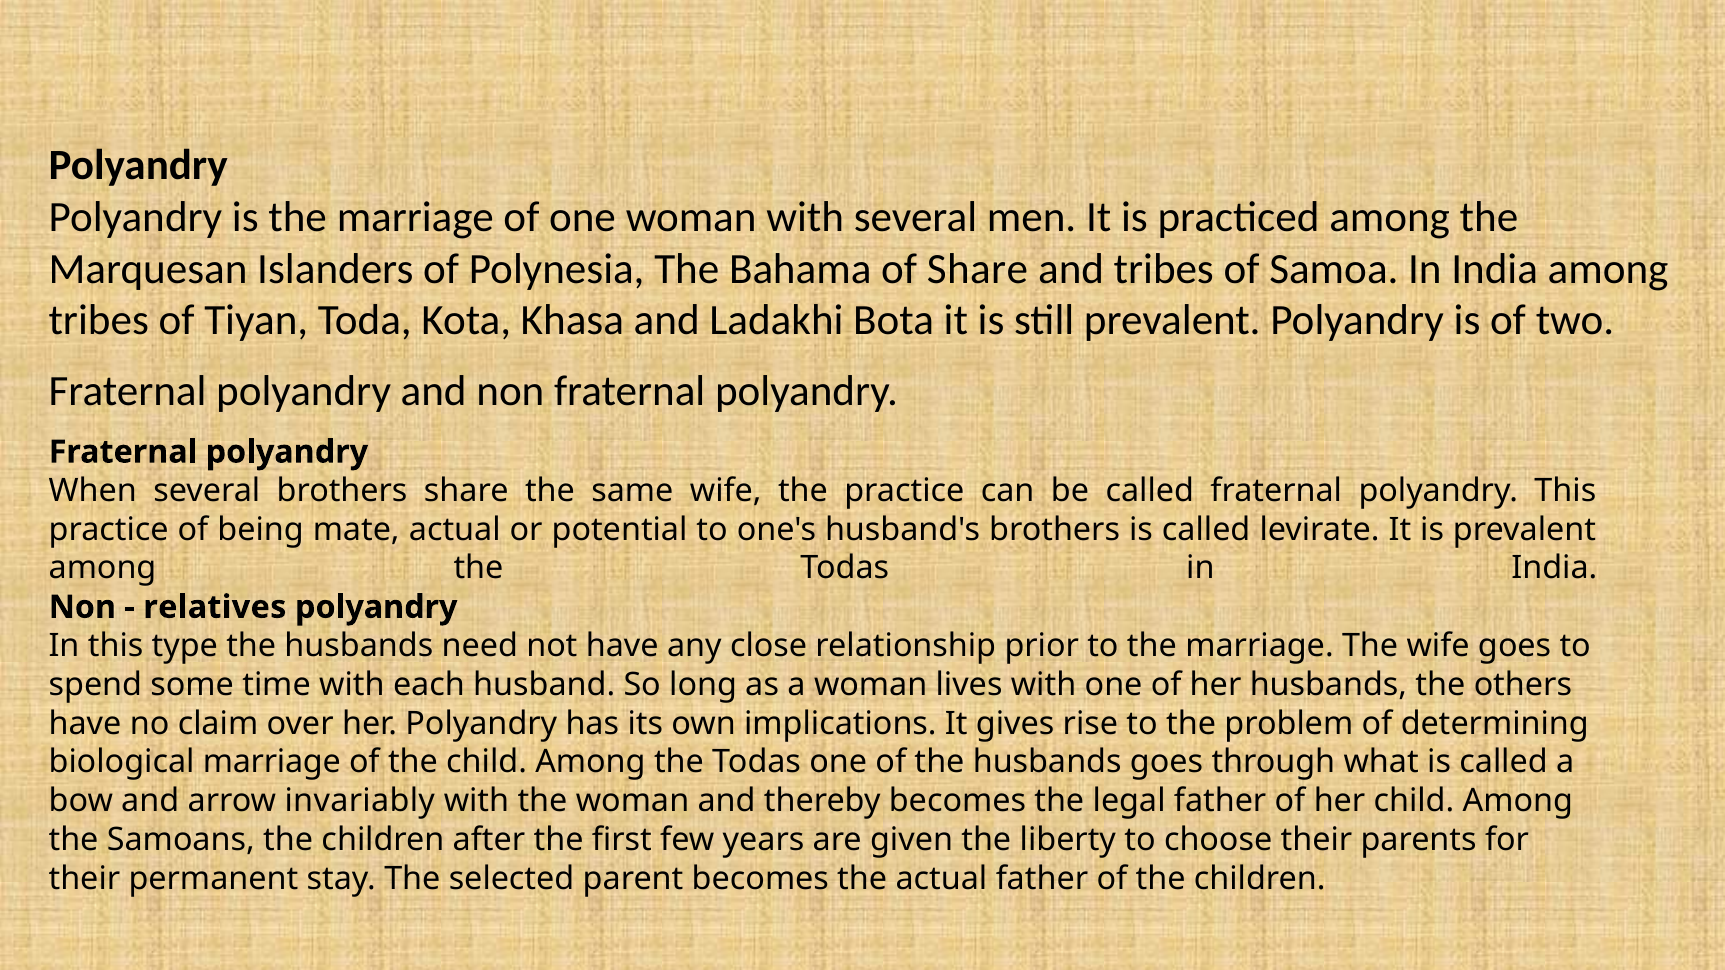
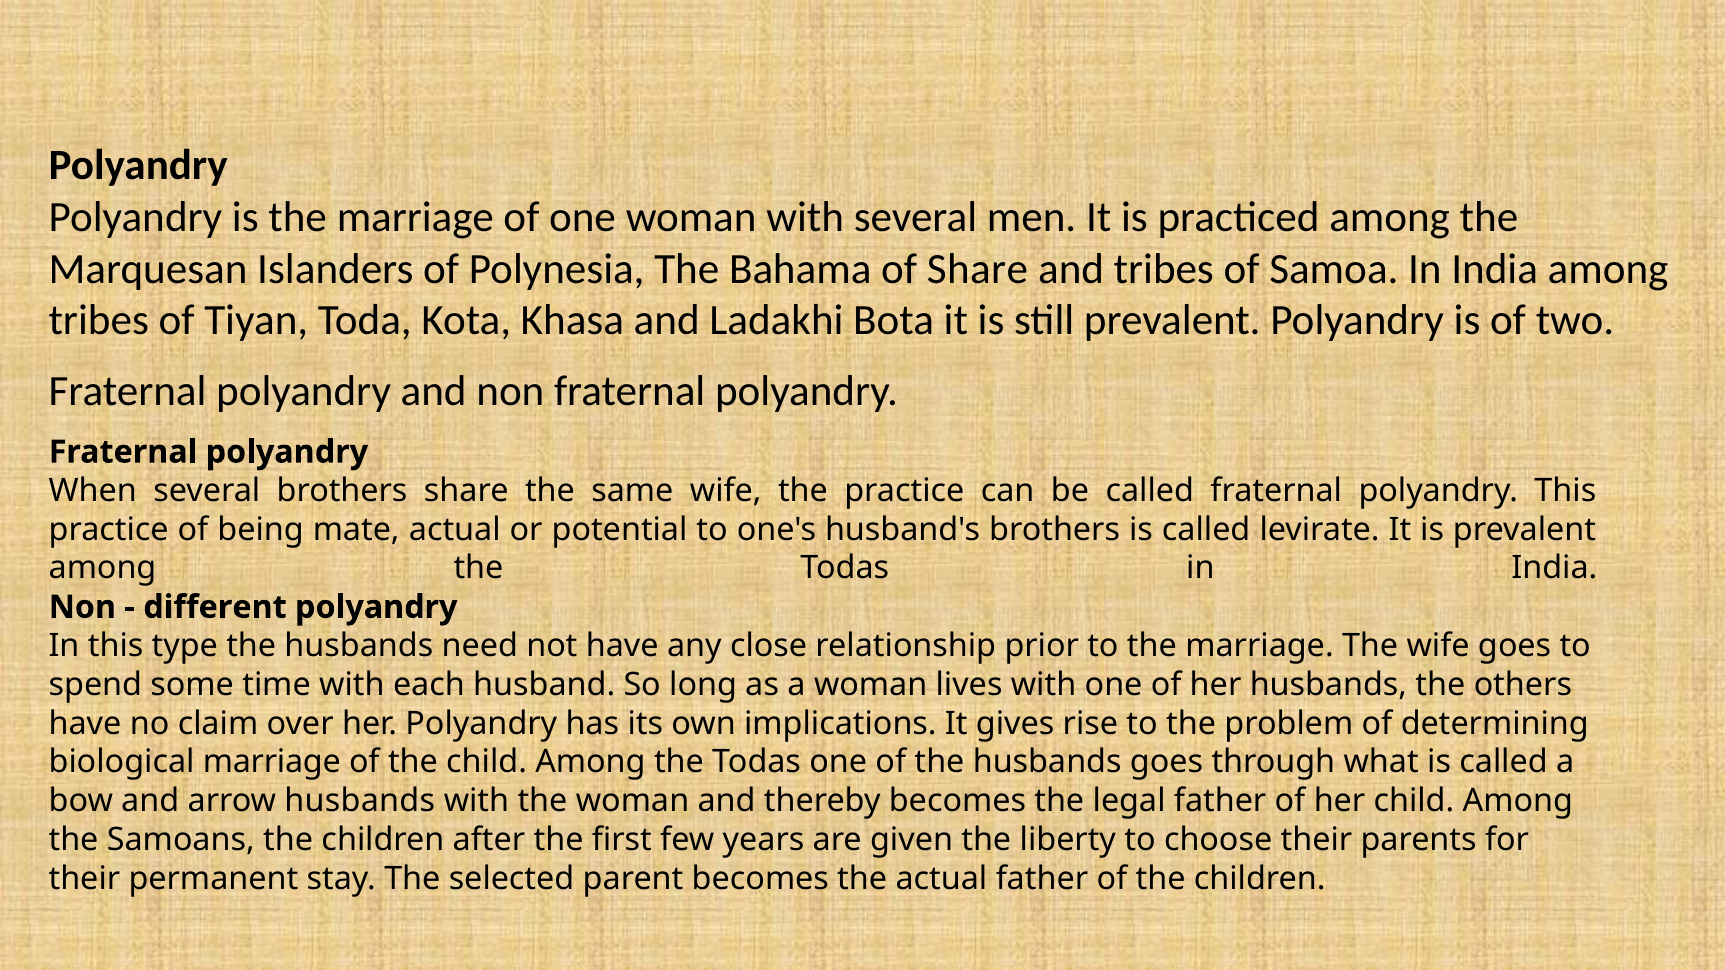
relatives: relatives -> different (215, 607)
arrow invariably: invariably -> husbands (360, 801)
